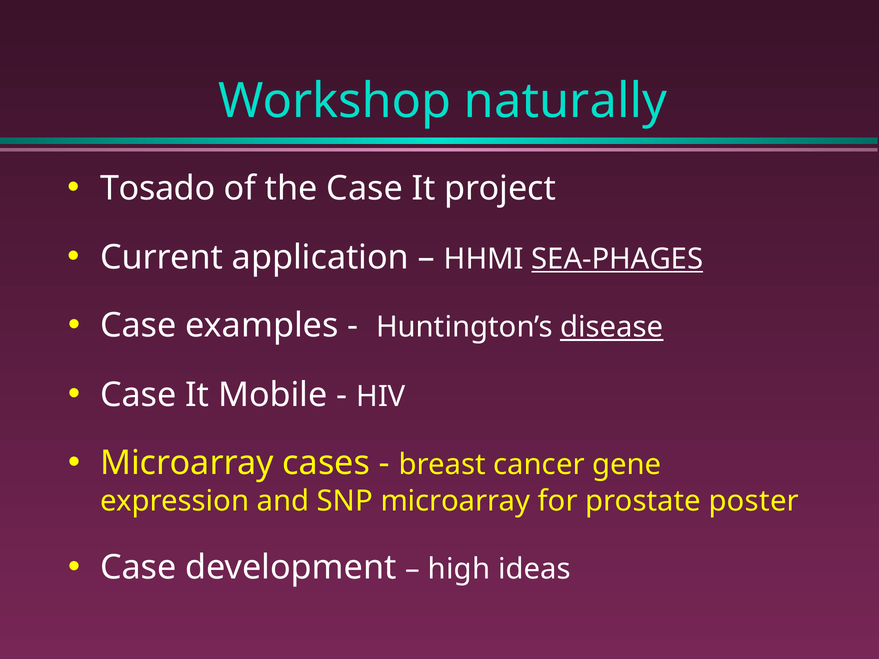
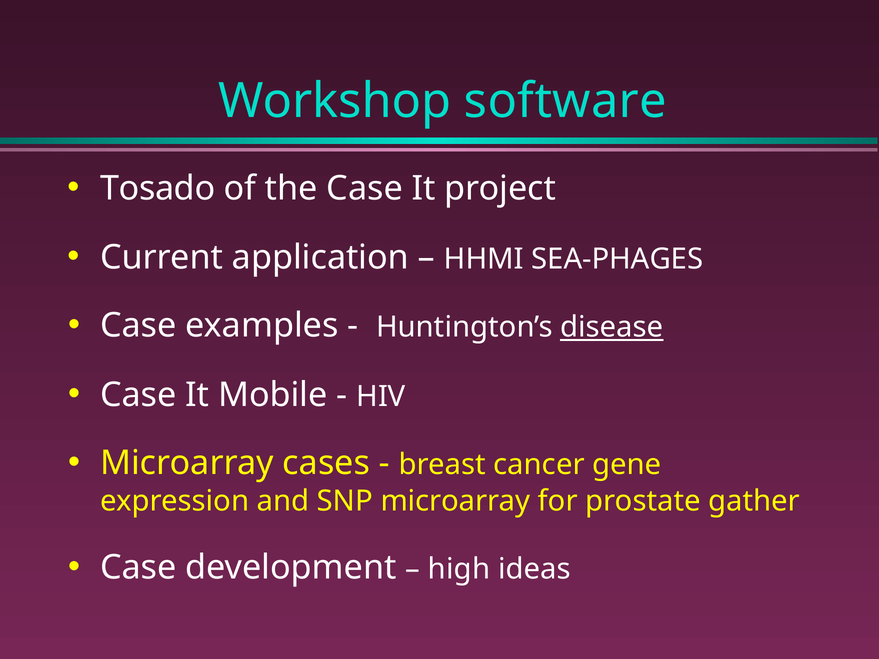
naturally: naturally -> software (565, 101)
SEA-PHAGES underline: present -> none (617, 259)
poster: poster -> gather (754, 501)
